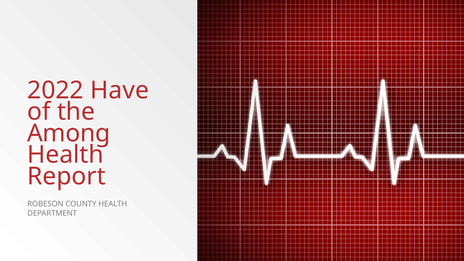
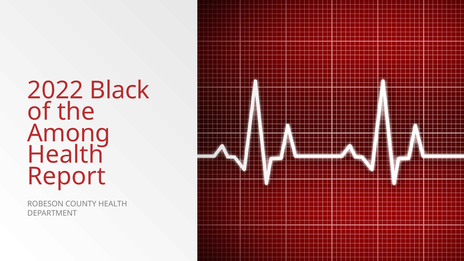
Have: Have -> Black (120, 90)
